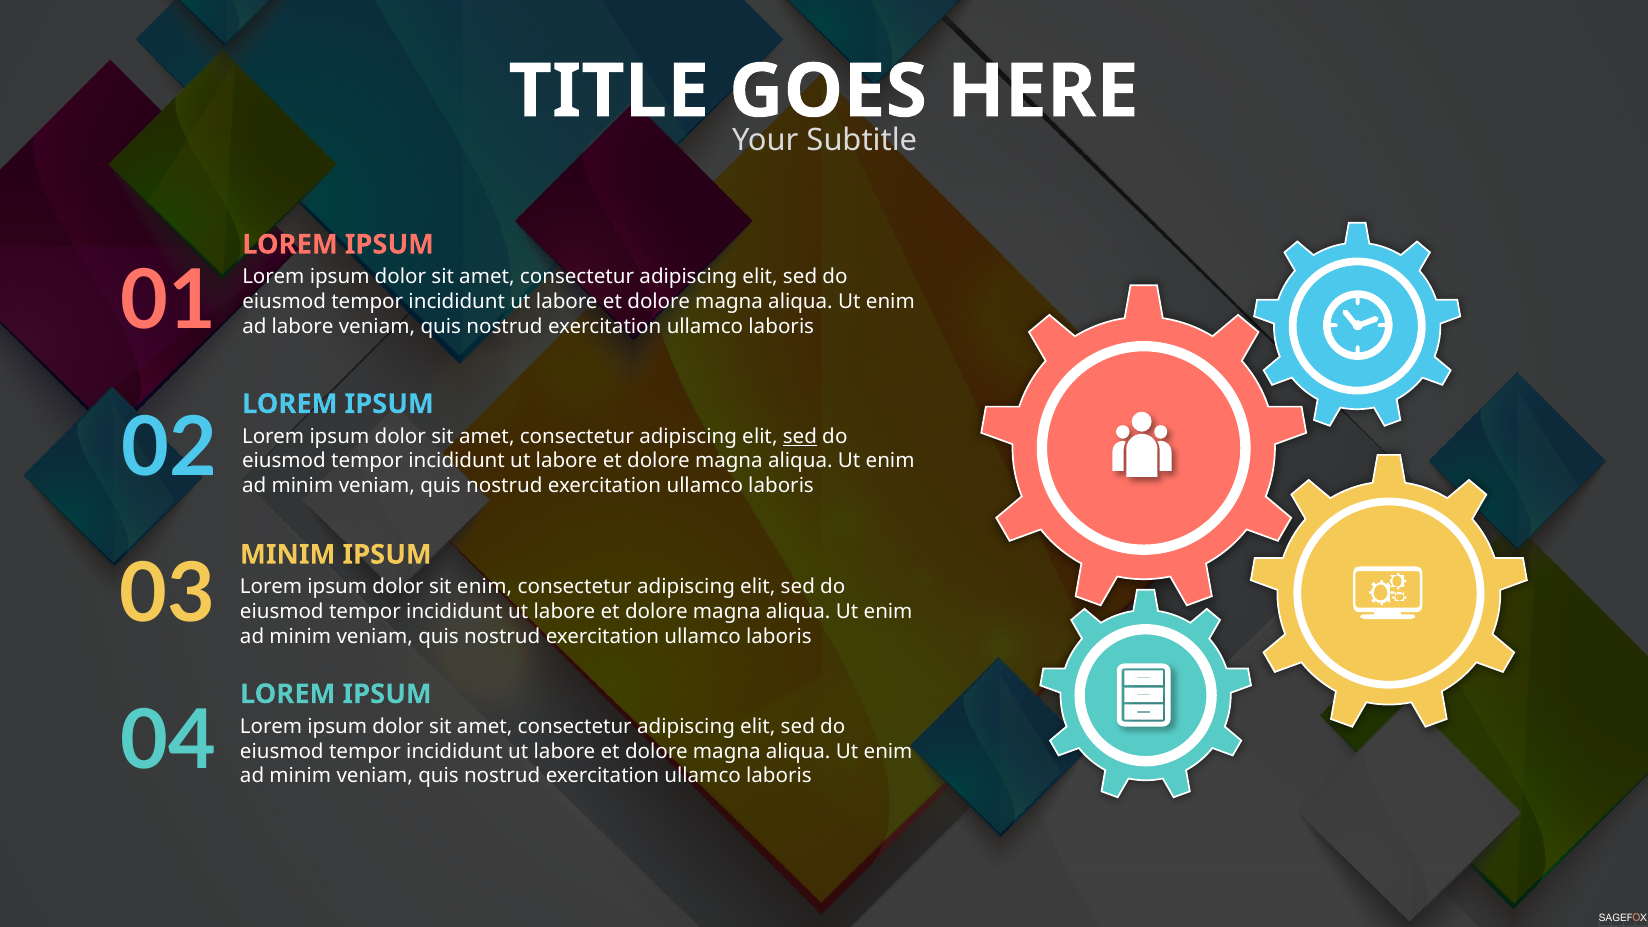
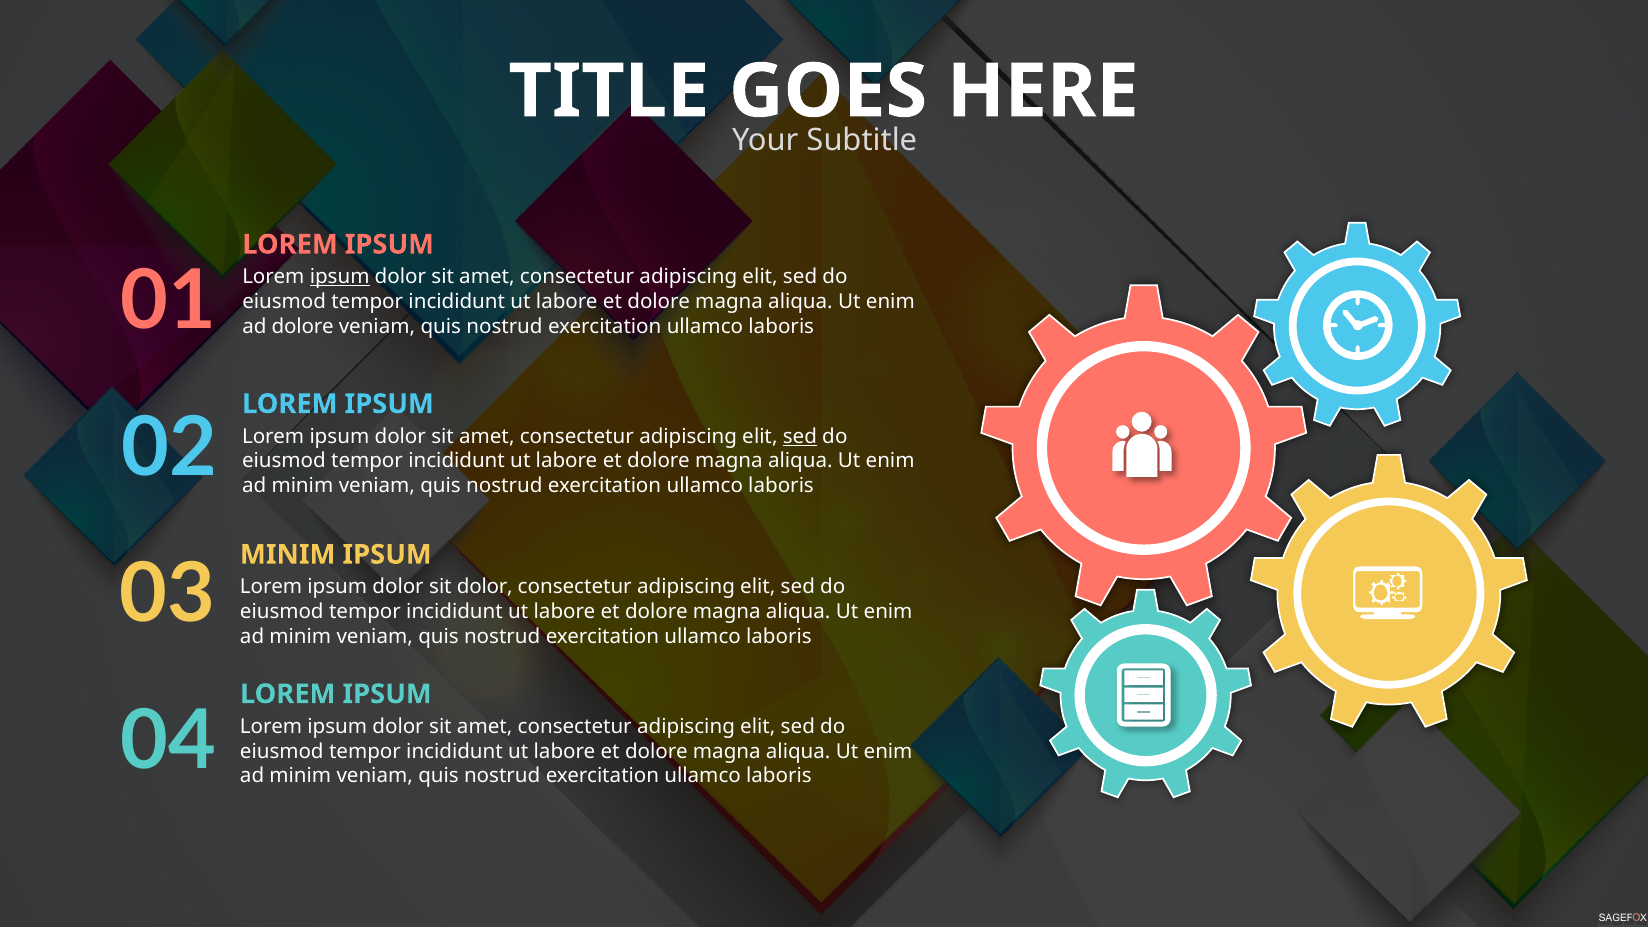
ipsum underline: none -> present (340, 277)
ad labore: labore -> dolore (303, 326)
sit enim: enim -> dolor (485, 587)
